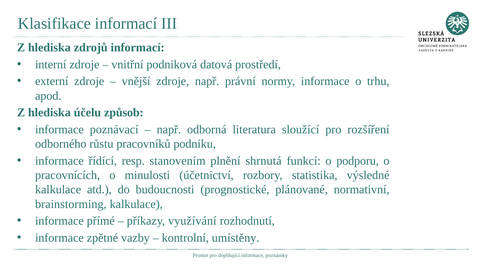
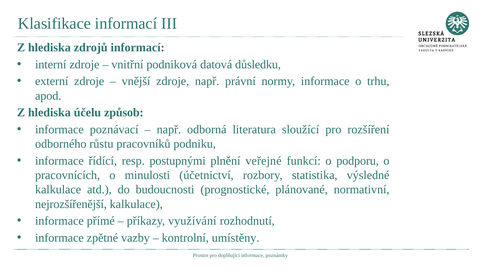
prostředí: prostředí -> důsledku (258, 64)
stanovením: stanovením -> postupnými (178, 160)
shrnutá: shrnutá -> veřejné (263, 160)
brainstorming: brainstorming -> nejrozšířenější (71, 204)
